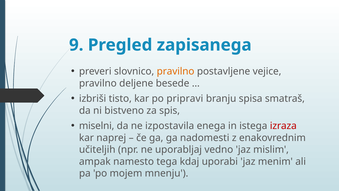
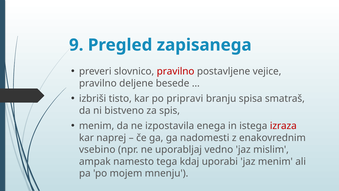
pravilno colour: orange -> red (176, 71)
miselni: miselni -> menim (97, 126)
učiteljih: učiteljih -> vsebino (97, 149)
